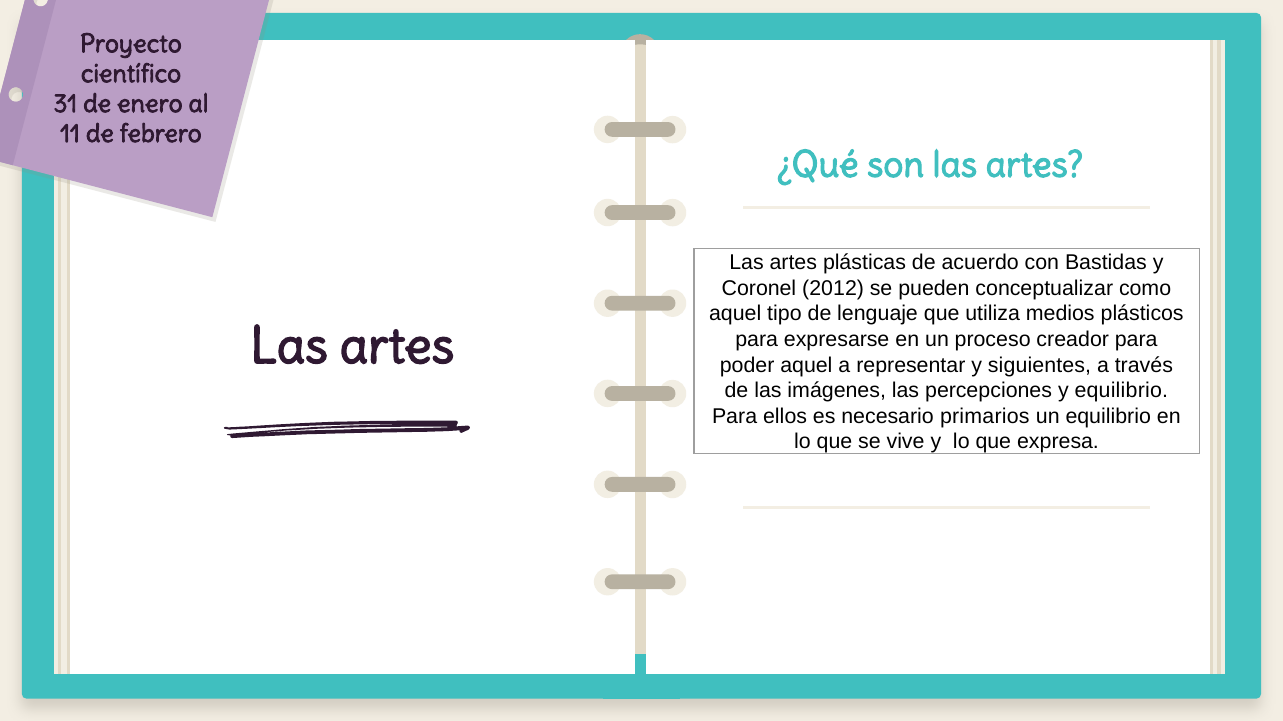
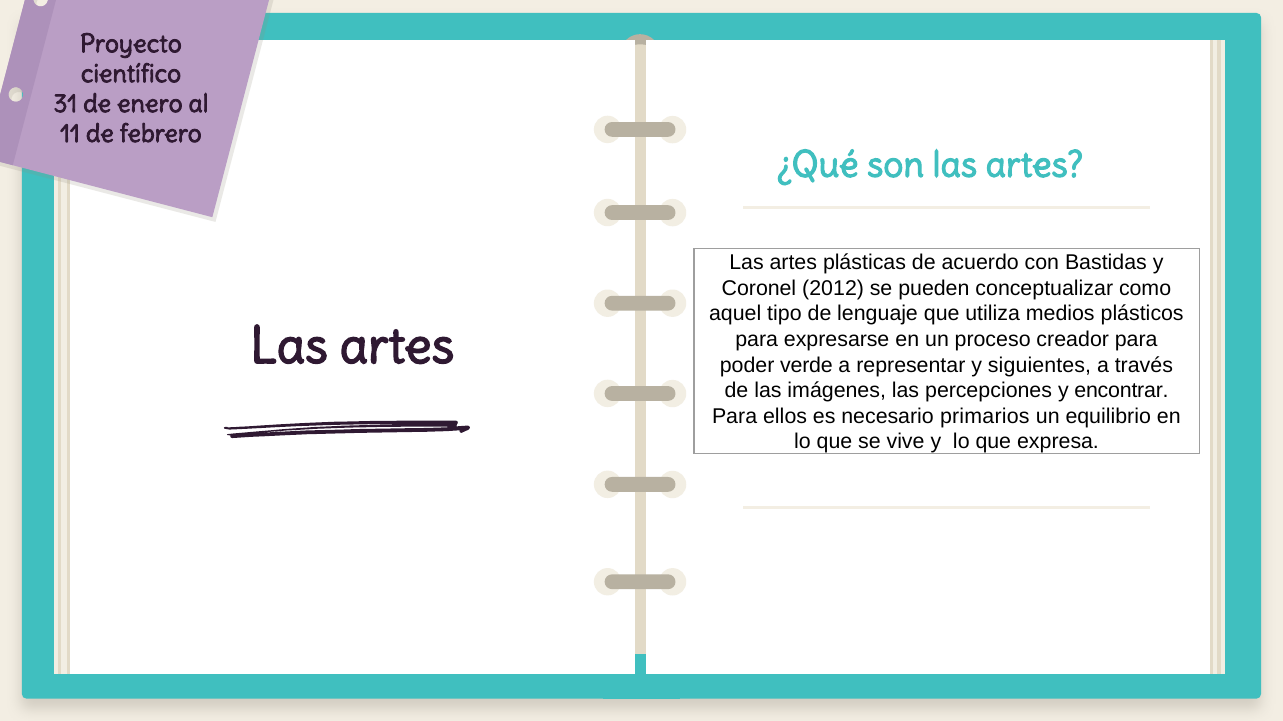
poder aquel: aquel -> verde (806, 365)
y equilibrio: equilibrio -> encontrar (1121, 391)
